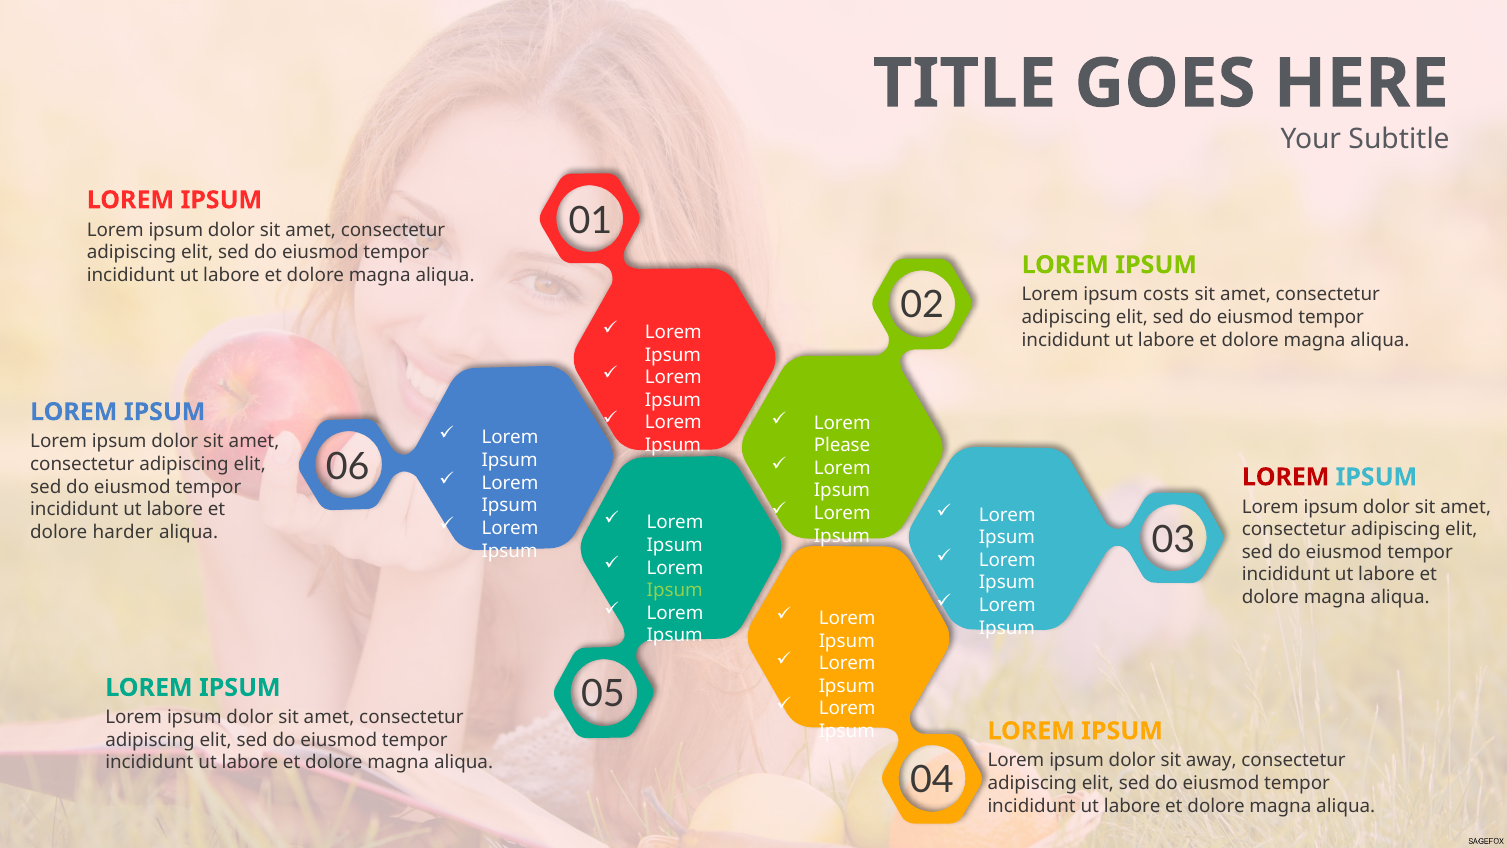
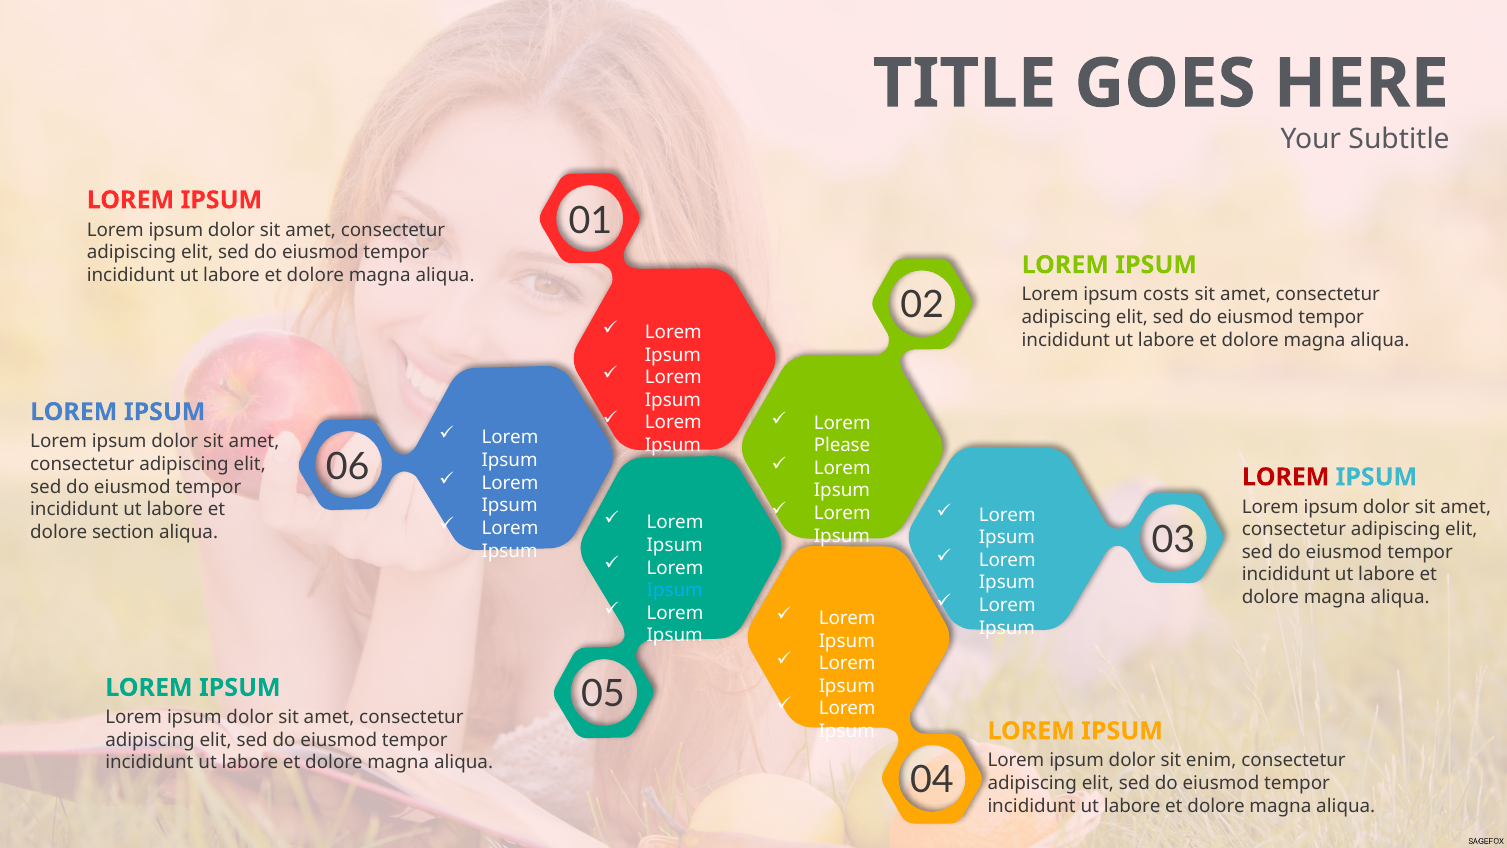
harder: harder -> section (123, 532)
Ipsum colour: light green -> light blue (675, 590)
away: away -> enim (1211, 760)
